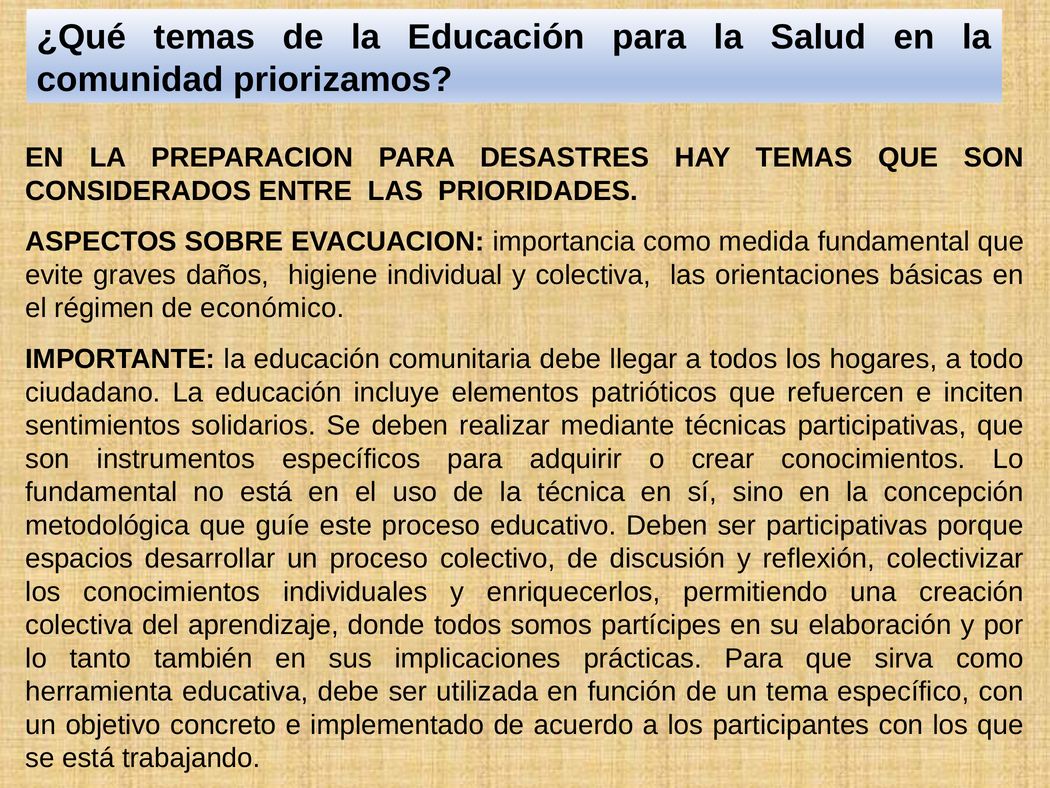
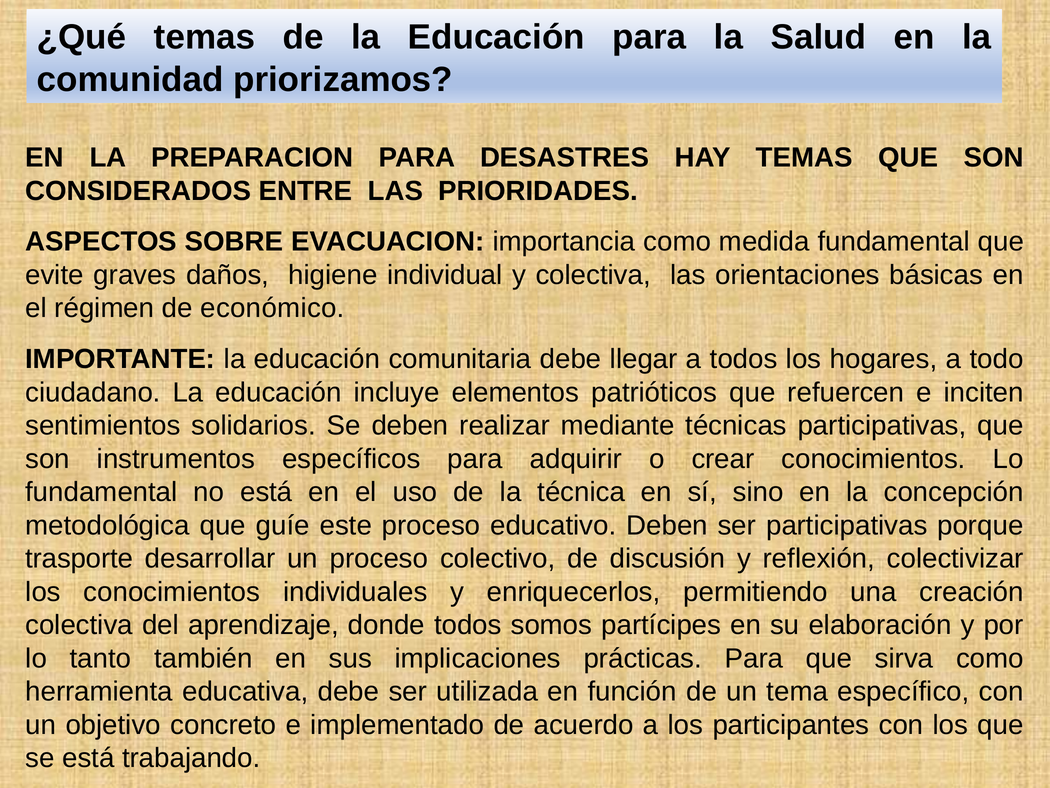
espacios: espacios -> trasporte (79, 558)
